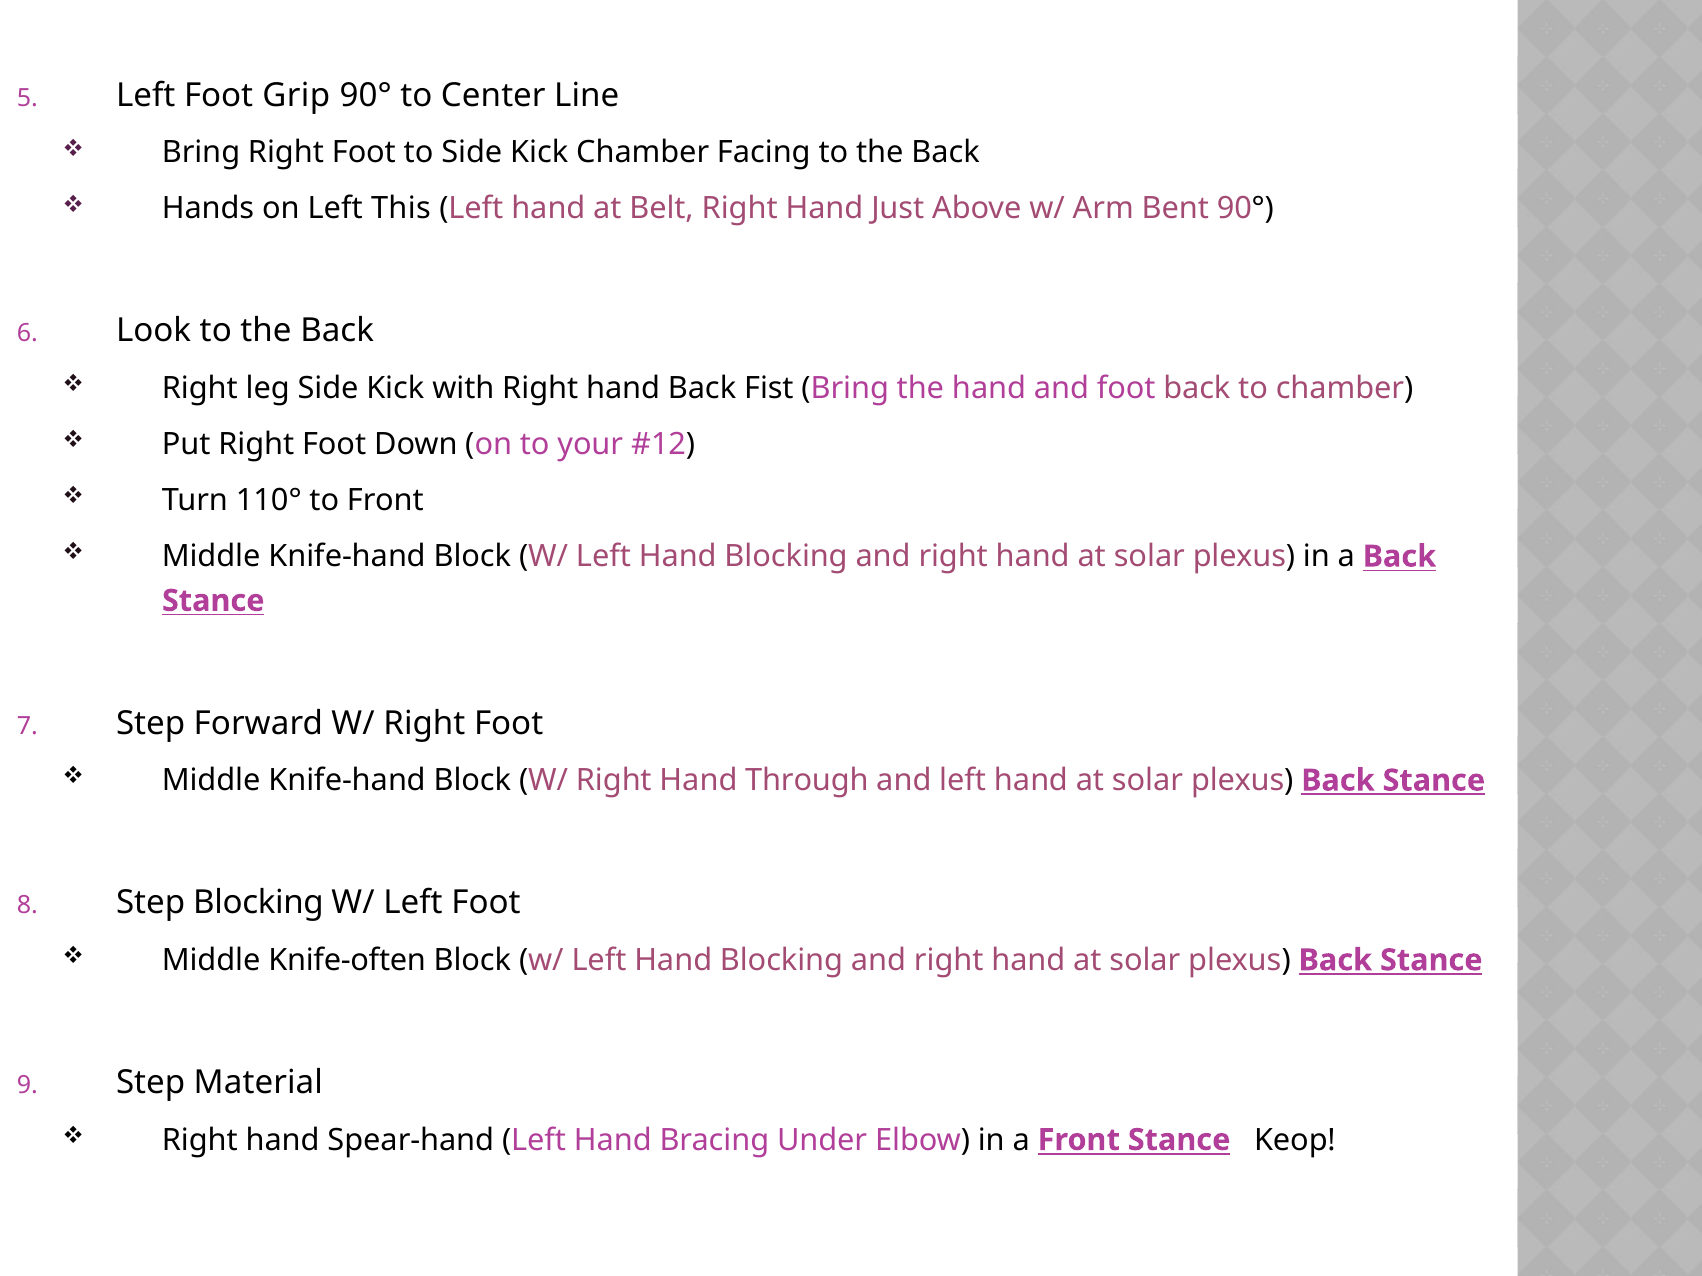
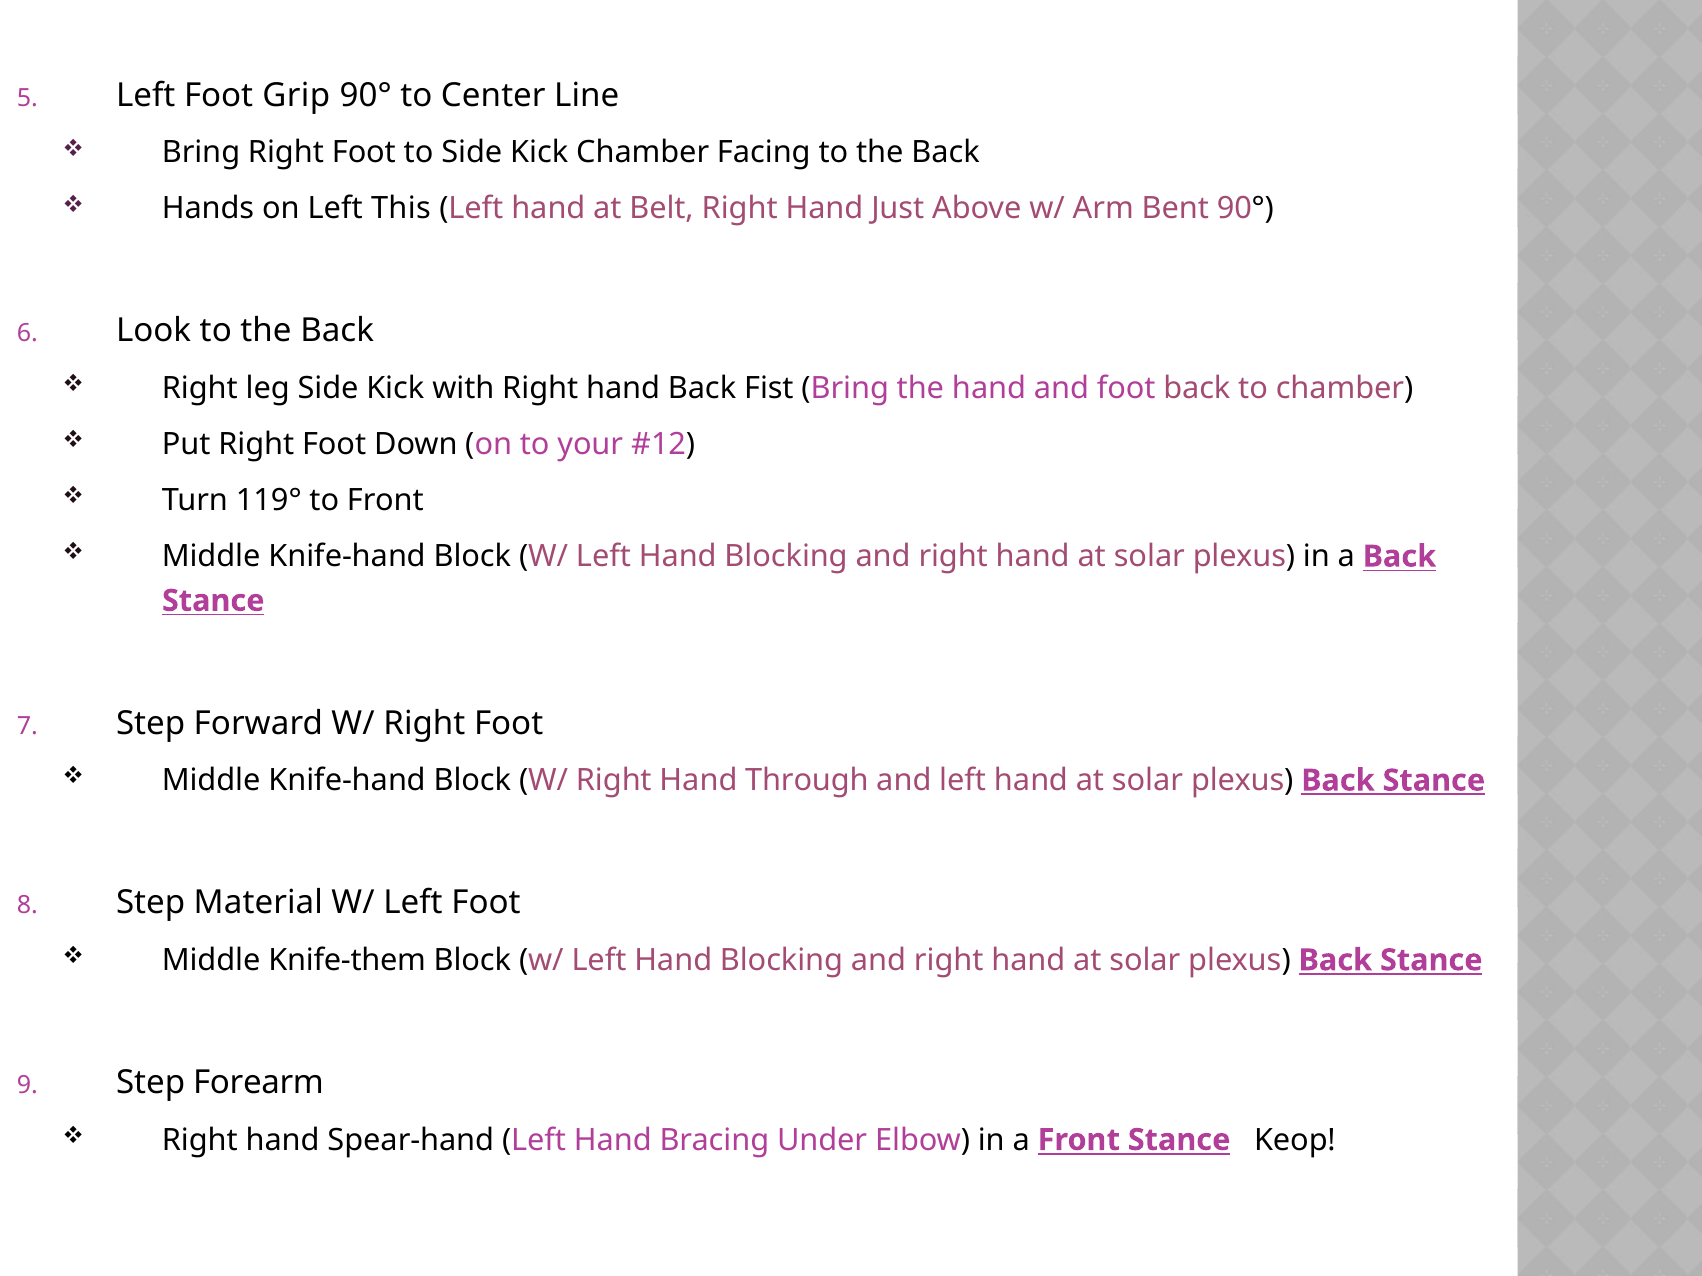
110°: 110° -> 119° (269, 501)
Step Blocking: Blocking -> Material (258, 903)
Knife-often: Knife-often -> Knife-them (347, 961)
Material: Material -> Forearm (259, 1083)
